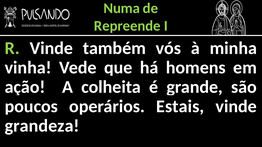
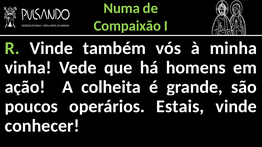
Repreende: Repreende -> Compaixão (127, 26)
grandeza: grandeza -> conhecer (42, 126)
